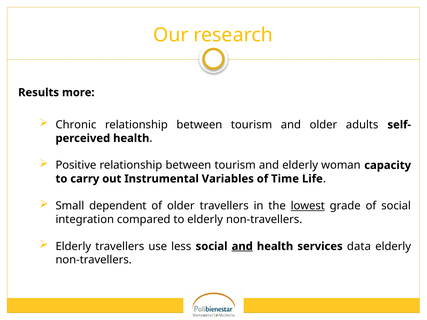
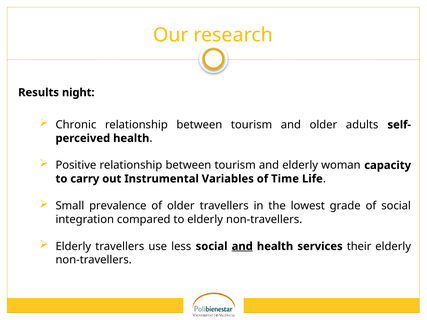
more: more -> night (78, 93)
dependent: dependent -> prevalence (118, 206)
lowest underline: present -> none (308, 206)
data: data -> their (359, 246)
